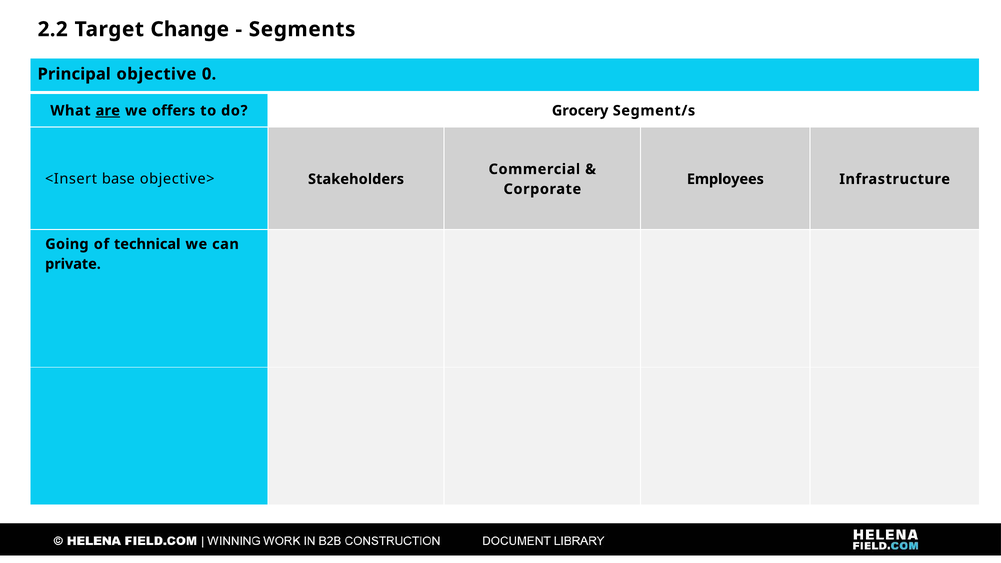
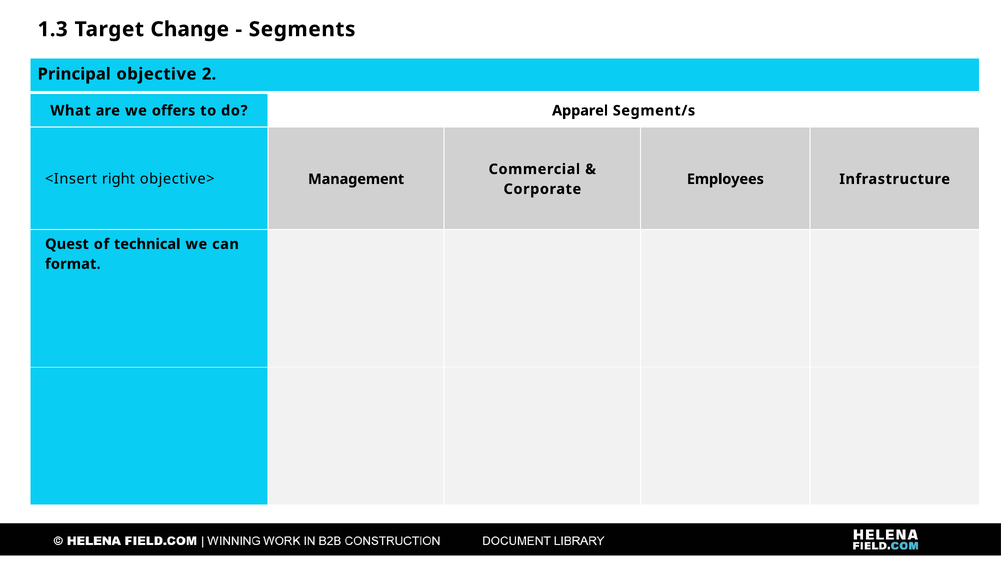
2.2: 2.2 -> 1.3 (53, 29)
0: 0 -> 2 (209, 74)
are underline: present -> none (108, 111)
Grocery: Grocery -> Apparel (580, 111)
base: base -> right (118, 179)
Stakeholders: Stakeholders -> Management (356, 179)
Going: Going -> Quest (67, 244)
private: private -> format (73, 264)
